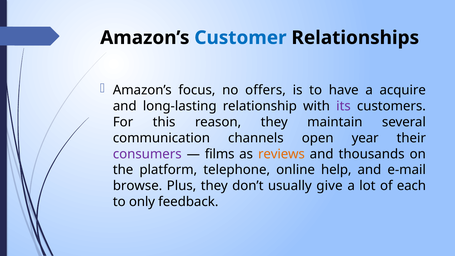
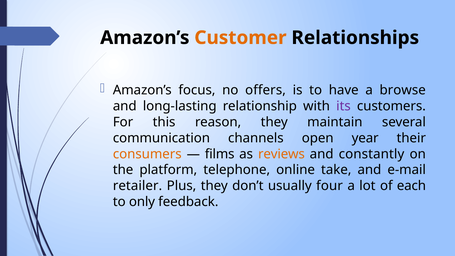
Customer colour: blue -> orange (240, 38)
acquire: acquire -> browse (403, 90)
consumers colour: purple -> orange (147, 154)
thousands: thousands -> constantly (372, 154)
help: help -> take (336, 170)
browse: browse -> retailer (138, 186)
give: give -> four (330, 186)
